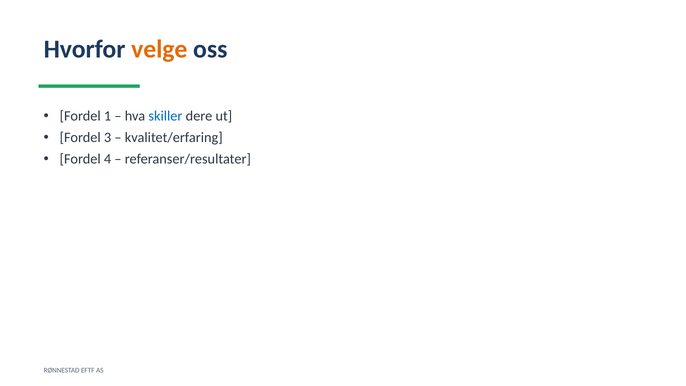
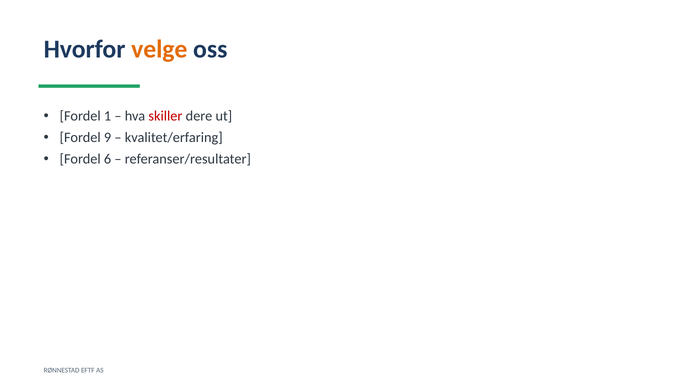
skiller colour: blue -> red (165, 116)
3: 3 -> 9 (108, 138)
4: 4 -> 6 (108, 159)
